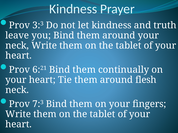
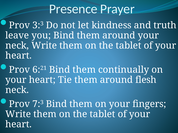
Kindness: Kindness -> Presence (73, 9)
